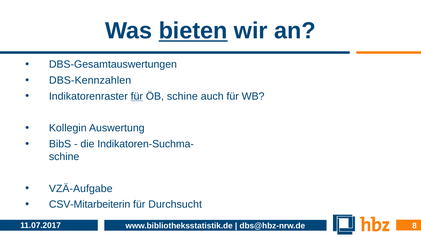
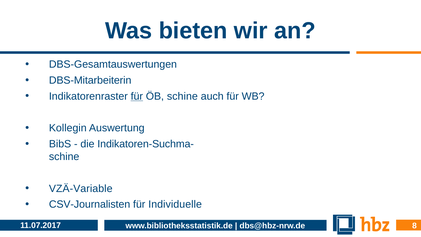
bieten underline: present -> none (193, 31)
DBS-Kennzahlen: DBS-Kennzahlen -> DBS-Mitarbeiterin (90, 80)
VZÄ-Aufgabe: VZÄ-Aufgabe -> VZÄ-Variable (81, 188)
CSV-Mitarbeiterin: CSV-Mitarbeiterin -> CSV-Journalisten (90, 204)
Durchsucht: Durchsucht -> Individuelle (175, 204)
